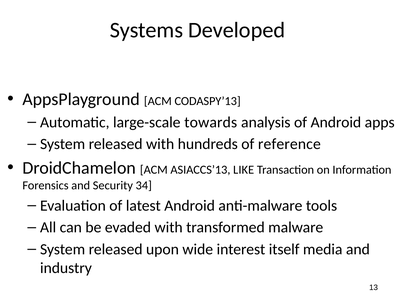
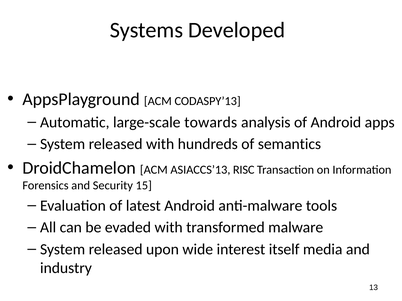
reference: reference -> semantics (289, 144)
LIKE: LIKE -> RISC (244, 170)
34: 34 -> 15 (144, 186)
